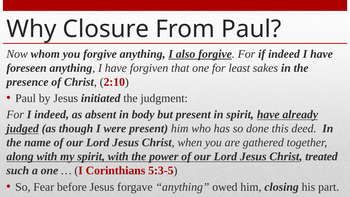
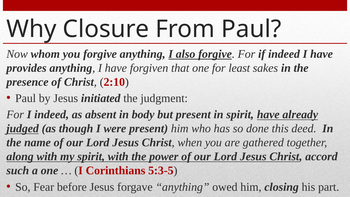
foreseen: foreseen -> provides (26, 68)
treated: treated -> accord (321, 157)
